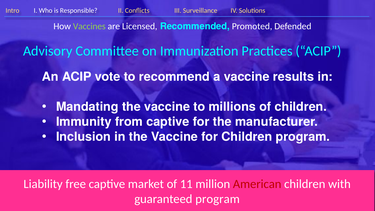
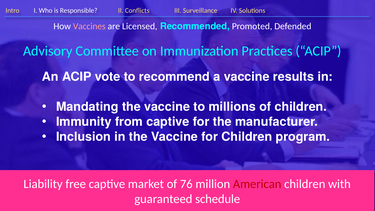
Vaccines colour: light green -> pink (89, 26)
11: 11 -> 76 (186, 184)
guaranteed program: program -> schedule (218, 199)
